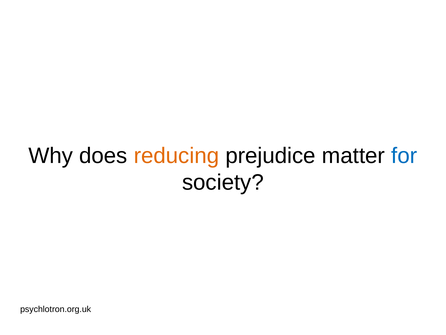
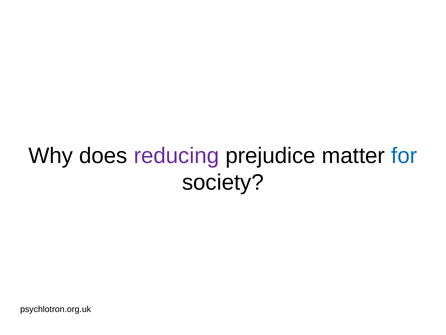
reducing colour: orange -> purple (176, 155)
